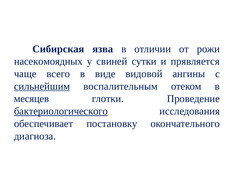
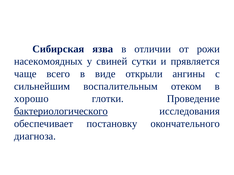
видовой: видовой -> открыли (144, 74)
сильнейшим underline: present -> none (42, 87)
месяцев: месяцев -> хорошо (31, 99)
